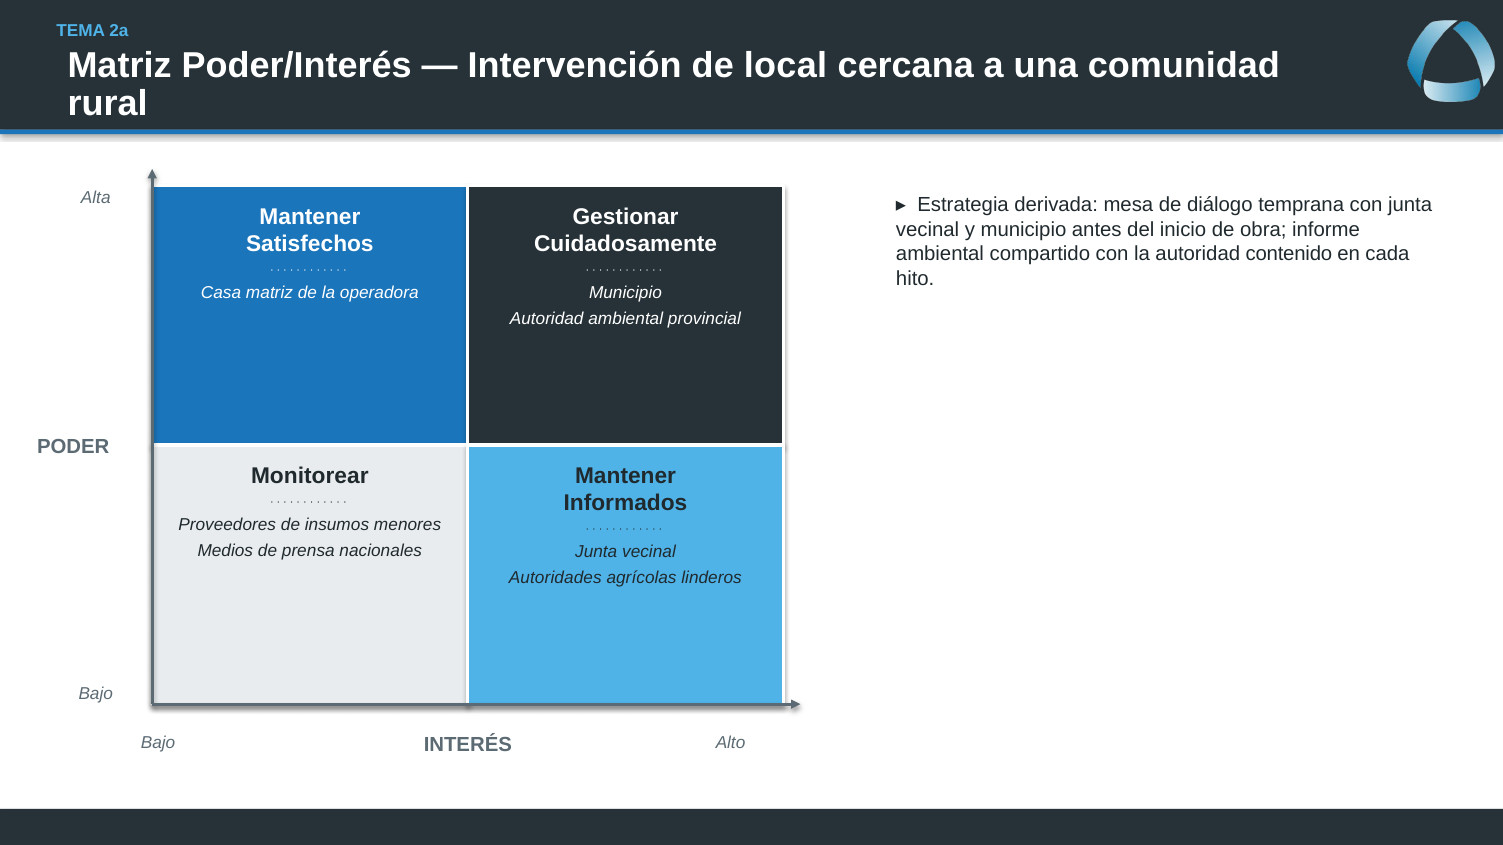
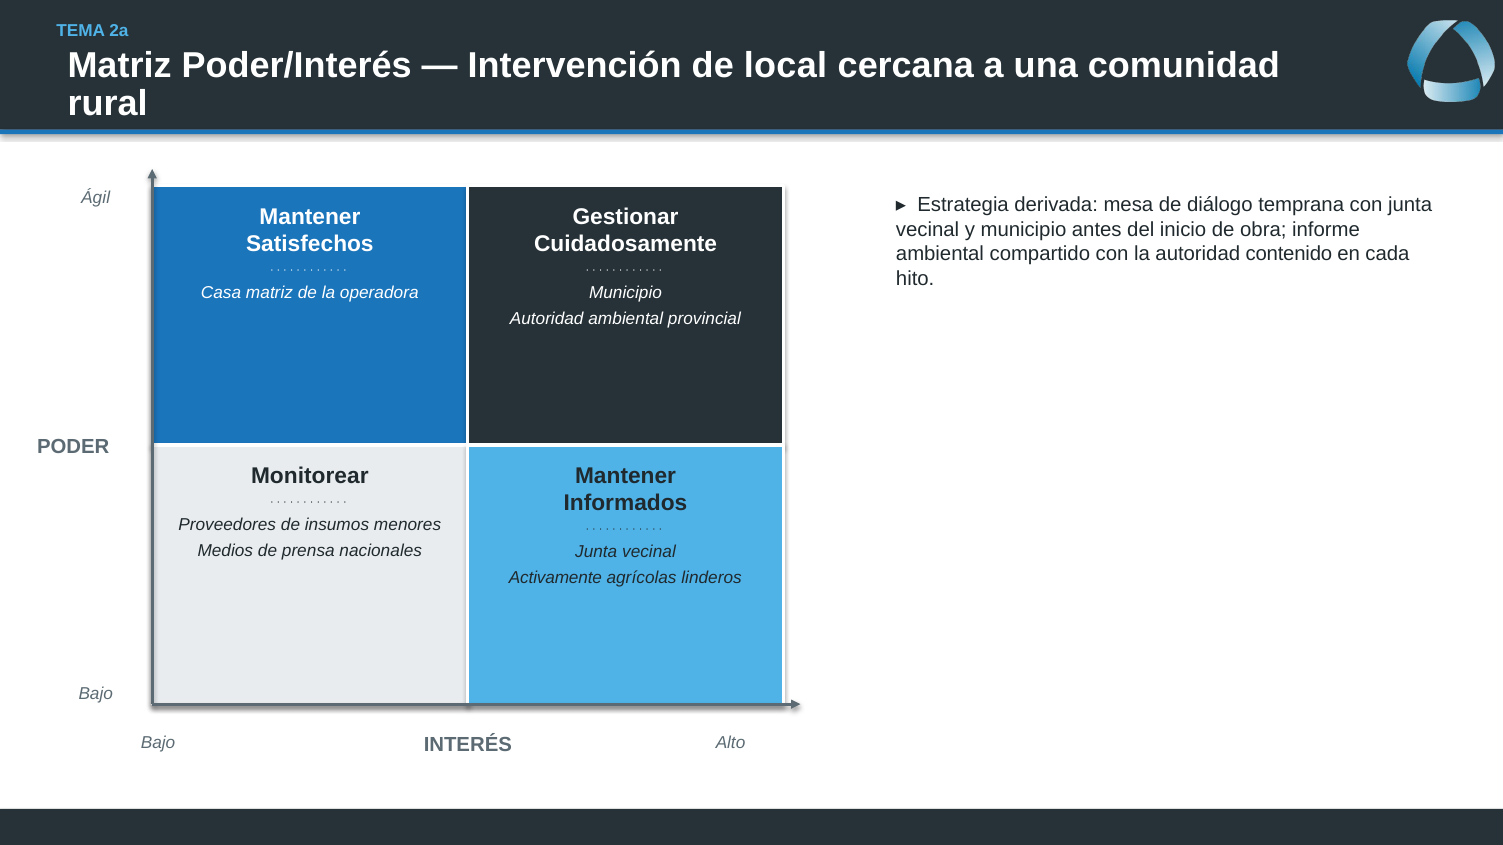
Alta: Alta -> Ágil (96, 198)
Autoridades: Autoridades -> Activamente (555, 578)
